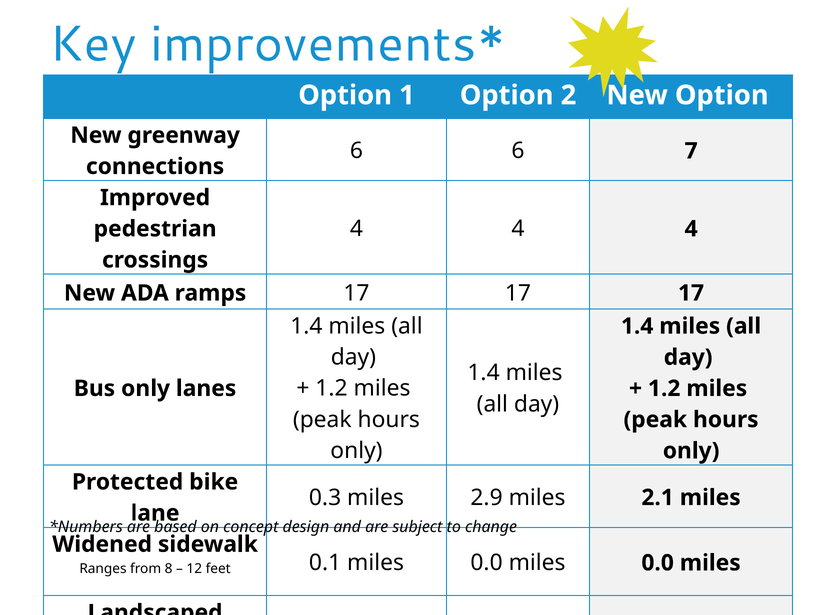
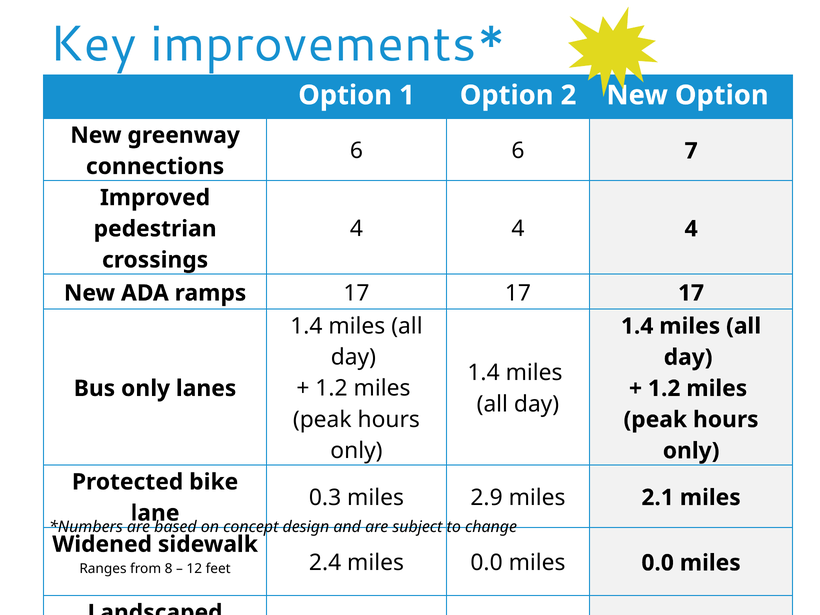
0.1: 0.1 -> 2.4 (325, 563)
